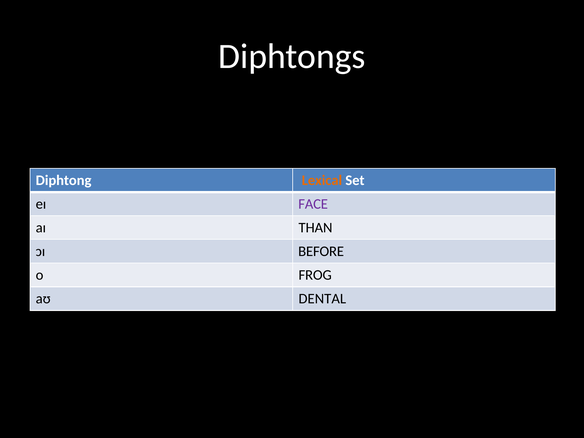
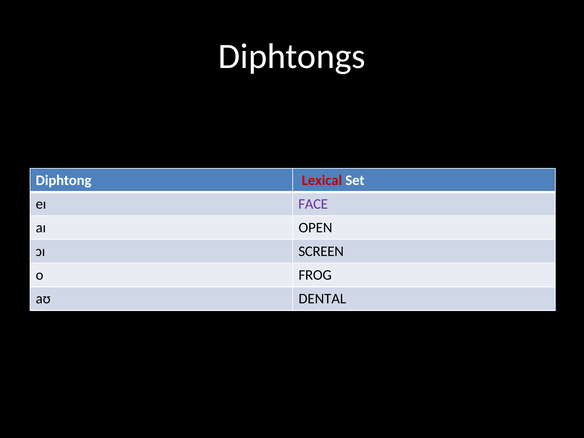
Lexical colour: orange -> red (322, 180)
THAN: THAN -> OPEN (315, 228)
BEFORE: BEFORE -> SCREEN (321, 251)
